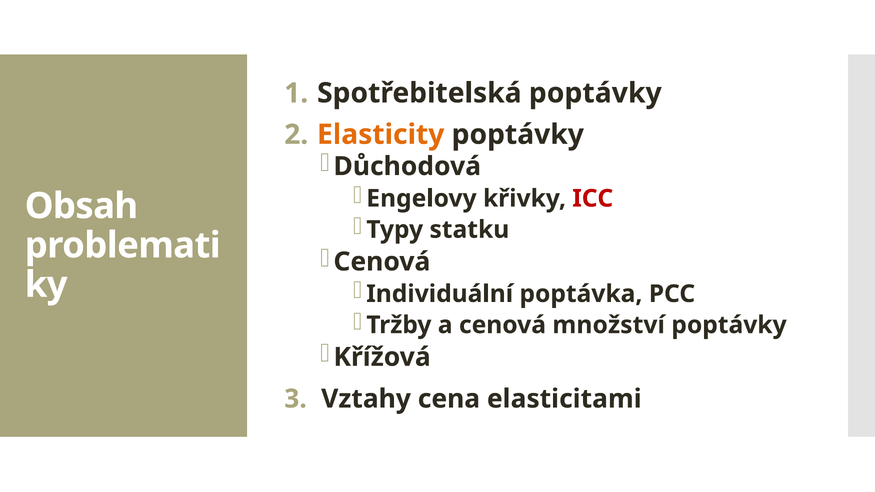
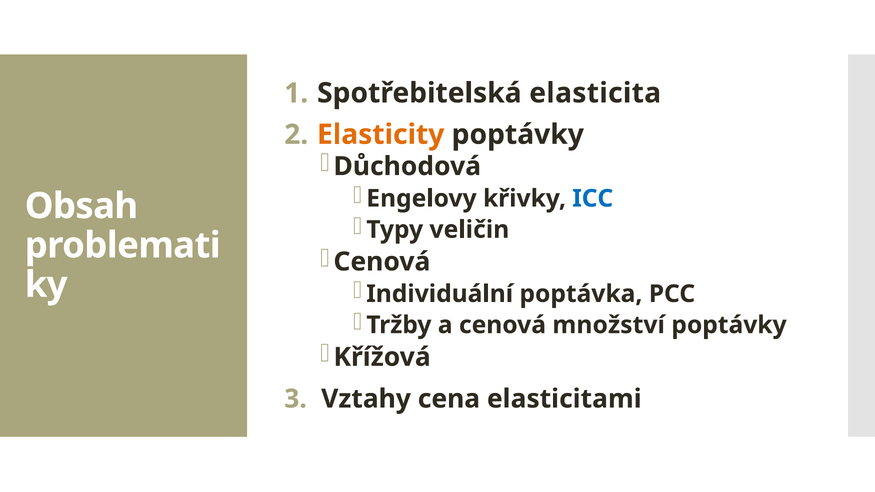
Spotřebitelská poptávky: poptávky -> elasticita (595, 93)
ICC colour: red -> blue (593, 199)
statku: statku -> veličin (469, 230)
